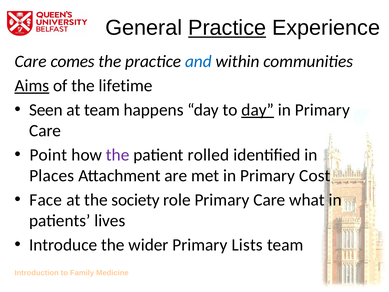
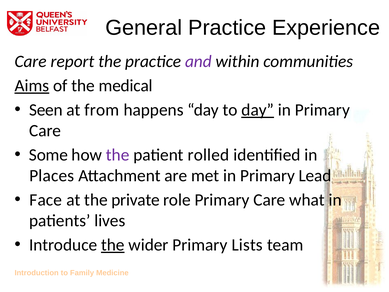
Practice underline: present -> none (227, 28)
comes: comes -> report (73, 61)
and colour: blue -> purple (198, 61)
lifetime: lifetime -> medical (126, 86)
at team: team -> from (102, 110)
Point: Point -> Some (48, 155)
Cost: Cost -> Lead (315, 176)
society: society -> private (136, 200)
the underline: none -> present (113, 245)
